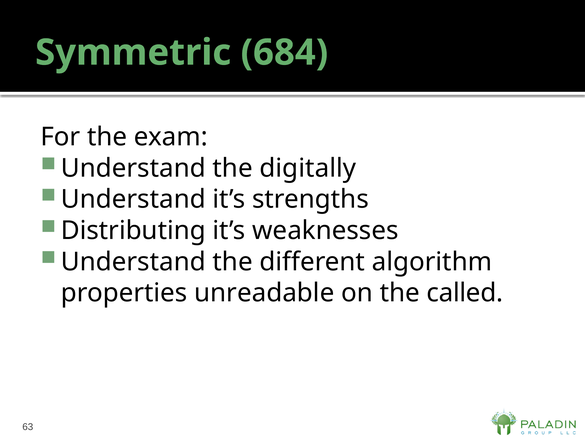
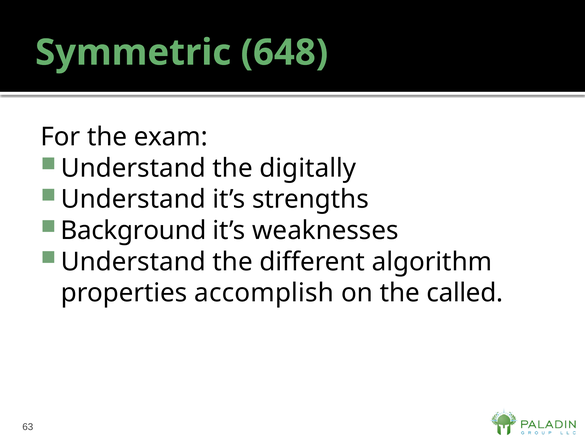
684: 684 -> 648 (284, 53)
Distributing: Distributing -> Background (133, 230)
unreadable: unreadable -> accomplish (264, 293)
